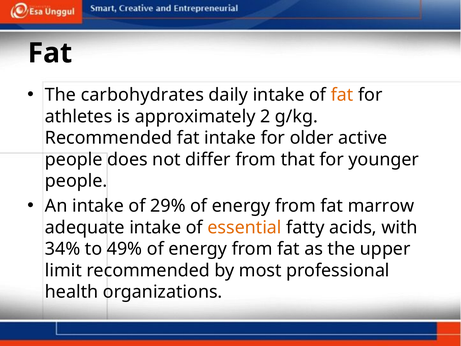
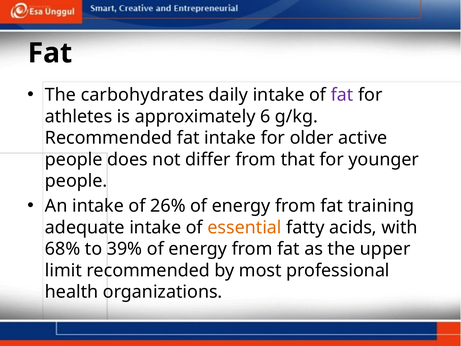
fat colour: orange -> purple (342, 95)
2: 2 -> 6 (265, 116)
29%: 29% -> 26% (168, 206)
marrow: marrow -> training (381, 206)
34%: 34% -> 68% (63, 249)
49%: 49% -> 39% (125, 249)
